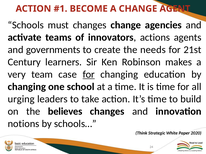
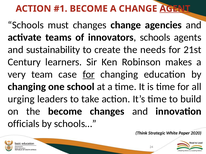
AGENT underline: none -> present (175, 9)
innovators actions: actions -> schools (155, 38)
governments: governments -> sustainability (53, 50)
the believes: believes -> become (65, 112)
notions: notions -> officials (24, 124)
